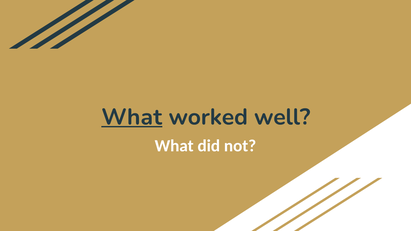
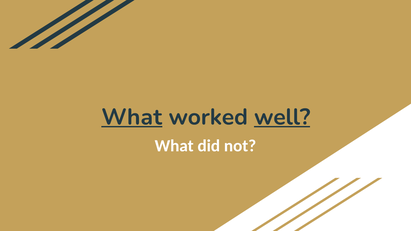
well underline: none -> present (282, 117)
